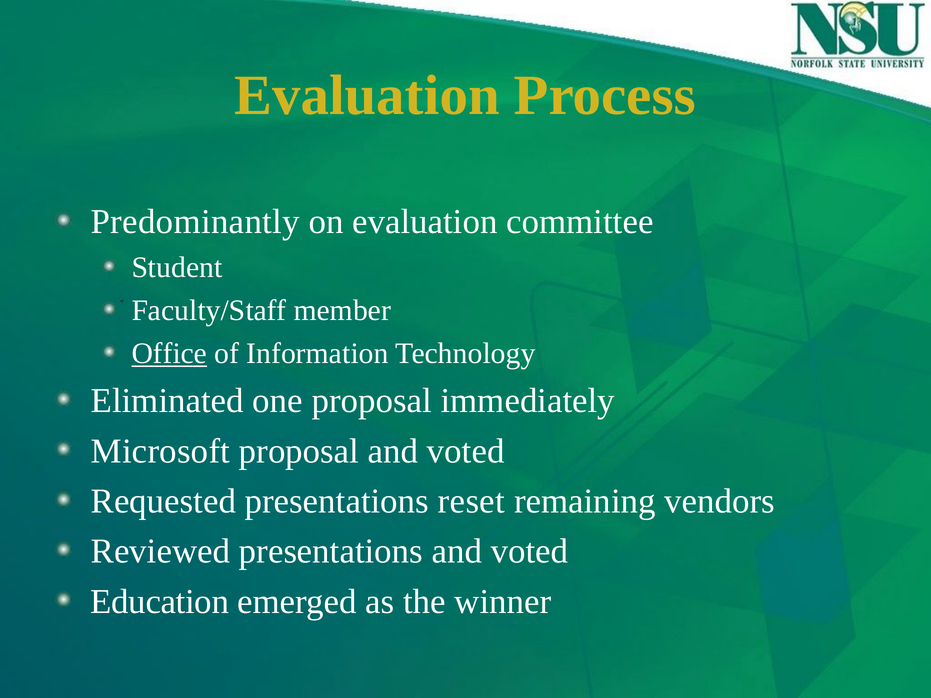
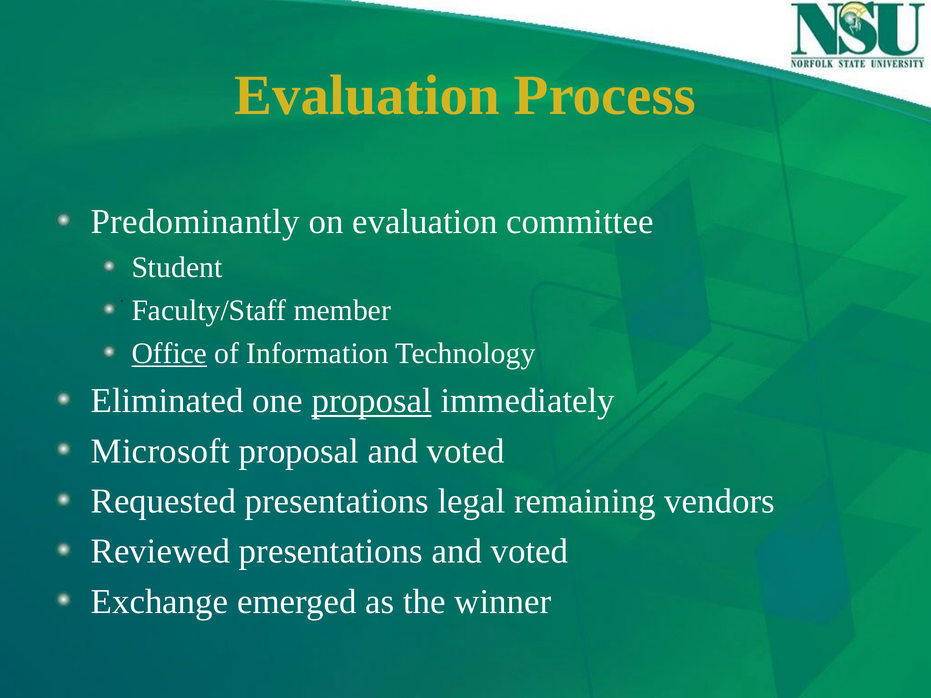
proposal underline: none -> present (372, 401)
reset: reset -> legal (471, 501)
Education: Education -> Exchange (160, 602)
